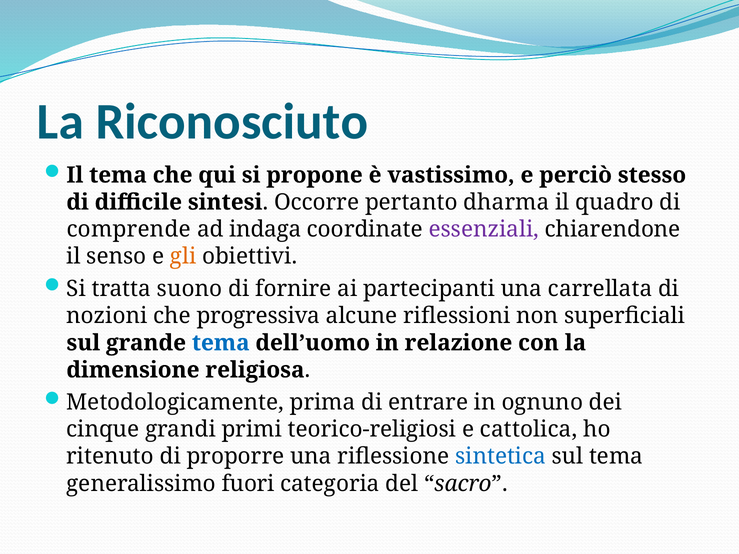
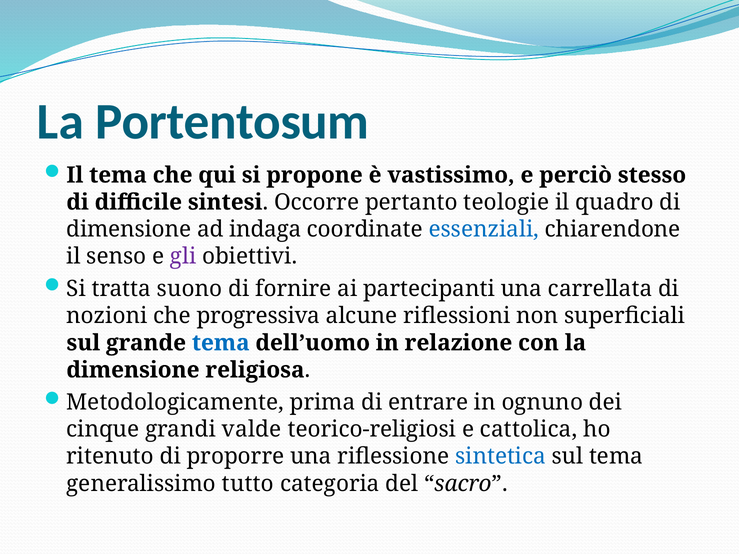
Riconosciuto: Riconosciuto -> Portentosum (232, 122)
dharma: dharma -> teologie (506, 202)
comprende: comprende -> dimensione (129, 229)
essenziali colour: purple -> blue (484, 229)
gli colour: orange -> purple (183, 256)
primi: primi -> valde (252, 430)
fuori: fuori -> tutto (248, 484)
